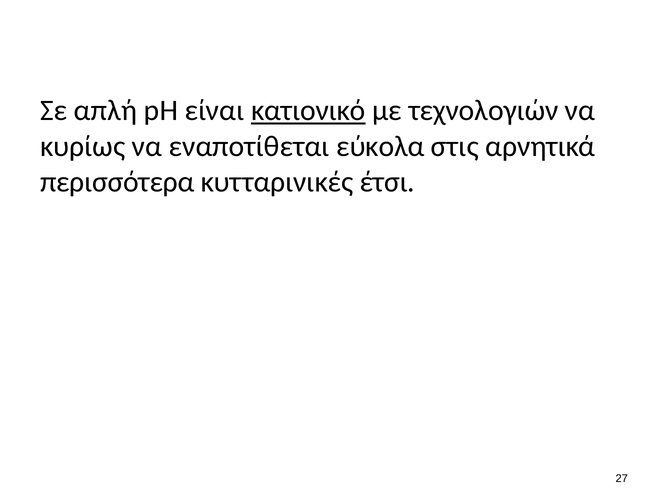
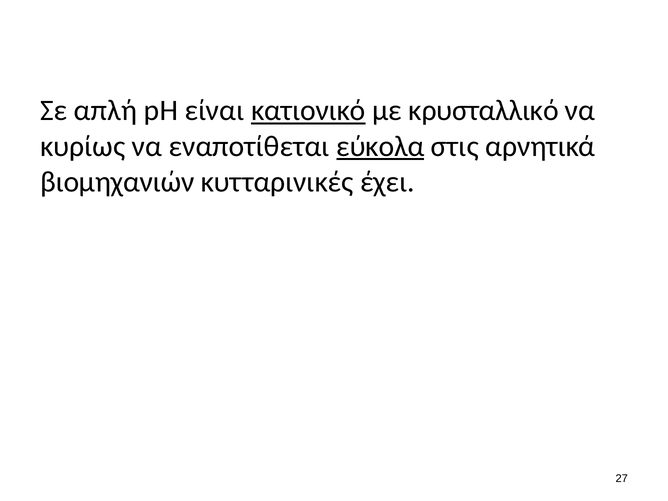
τεχνολογιών: τεχνολογιών -> κρυσταλλικό (484, 111)
εύκολα underline: none -> present (380, 146)
περισσότερα: περισσότερα -> βιομηχανιών (117, 182)
έτσι: έτσι -> έχει (387, 182)
